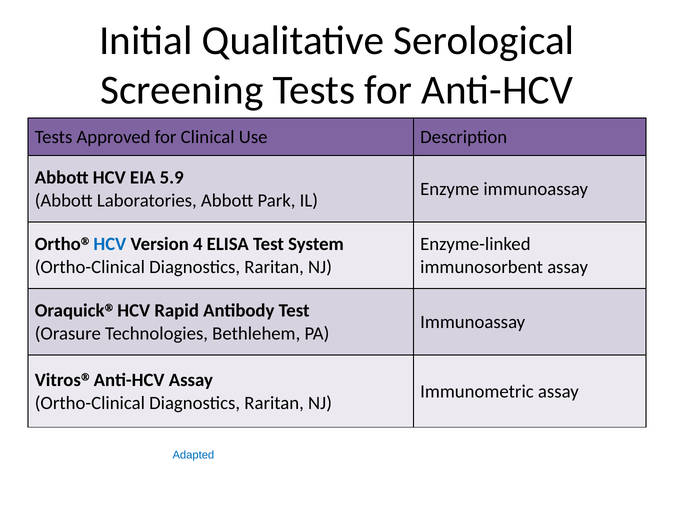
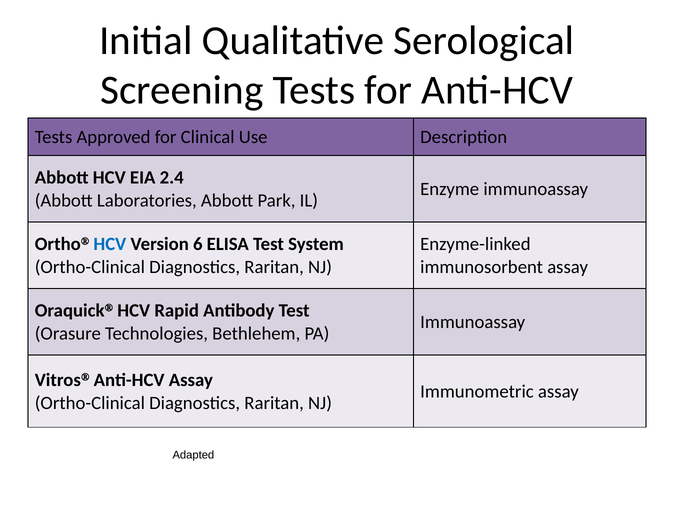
5.9: 5.9 -> 2.4 (172, 177)
4: 4 -> 6 (198, 244)
Adapted colour: blue -> black (193, 455)
